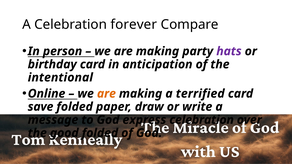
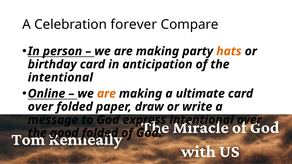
hats colour: purple -> orange (229, 51)
terrified: terrified -> ultimate (200, 94)
save: save -> over (40, 107)
express celebration: celebration -> intentional (202, 120)
